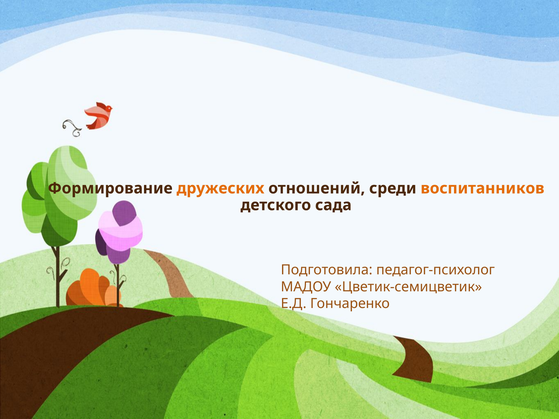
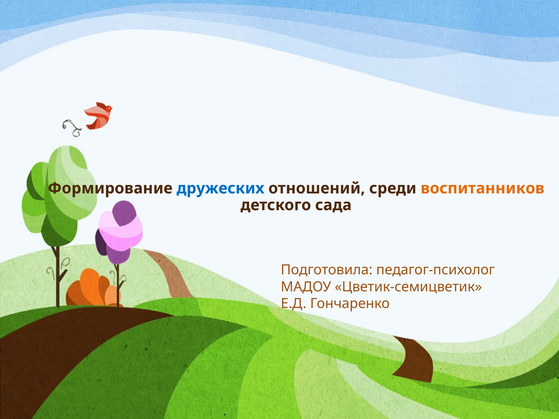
дружеских colour: orange -> blue (220, 188)
